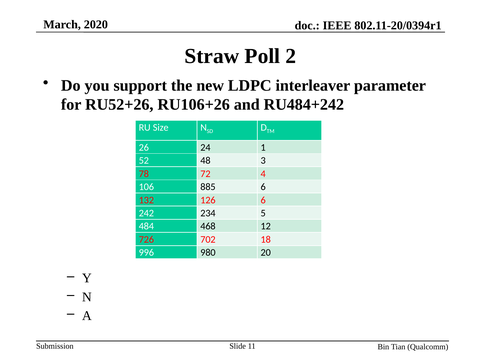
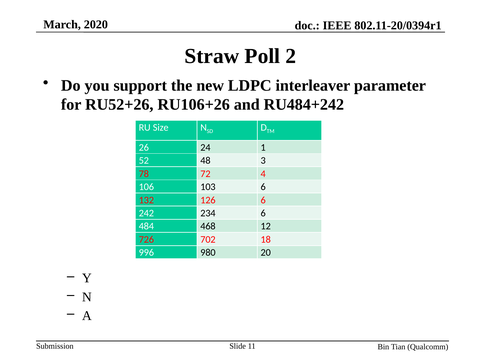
885: 885 -> 103 (208, 187)
234 5: 5 -> 6 (263, 213)
